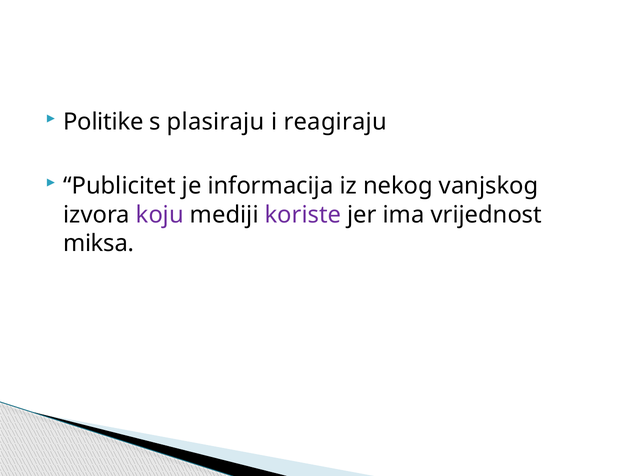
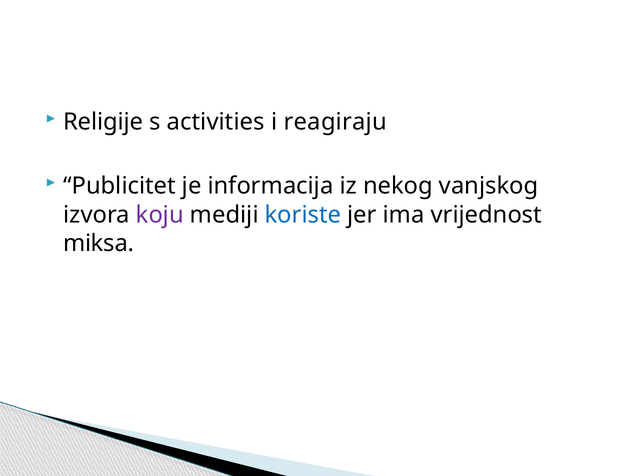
Politike: Politike -> Religije (103, 122)
plasiraju: plasiraju -> activities (216, 122)
koriste colour: purple -> blue (303, 214)
